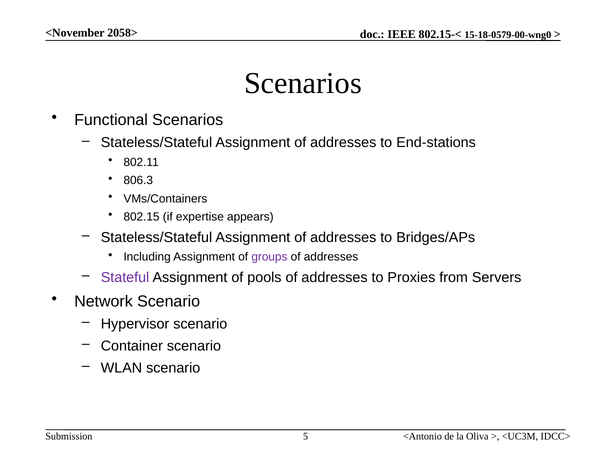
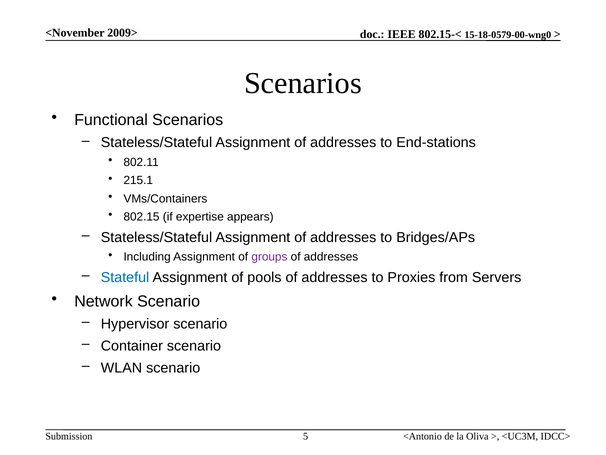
2058>: 2058> -> 2009> (122, 33)
806.3: 806.3 -> 215.1 (138, 180)
Stateful colour: purple -> blue (125, 277)
